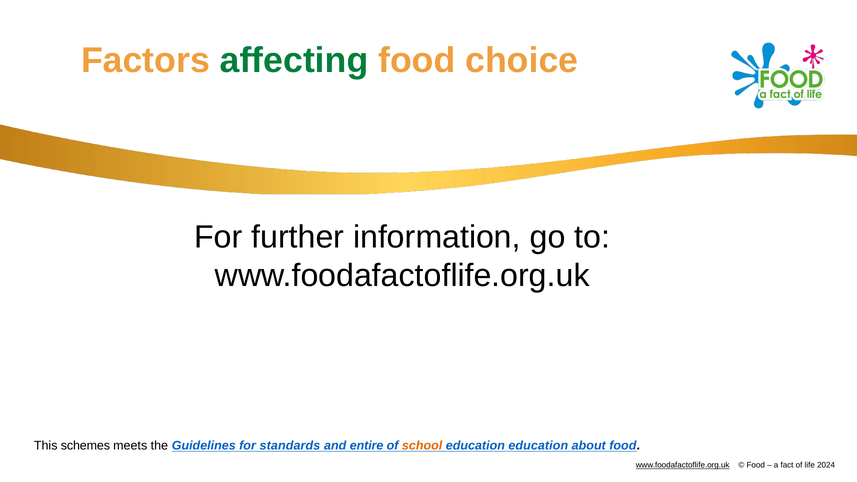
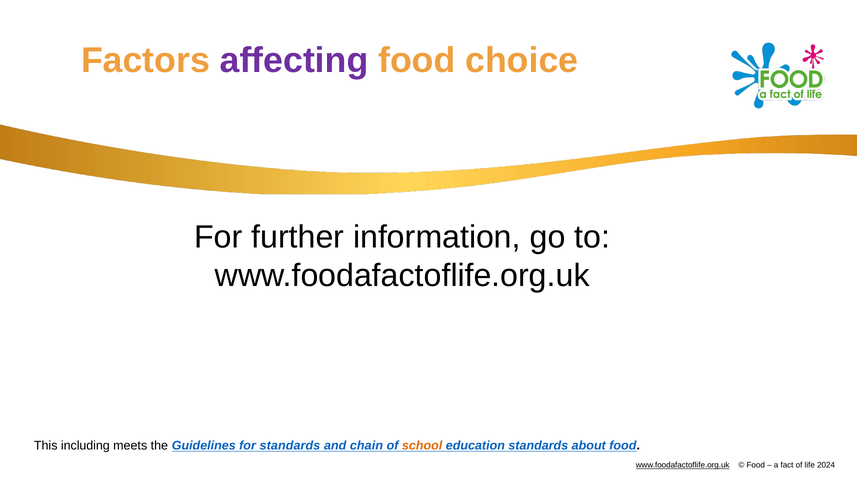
affecting colour: green -> purple (294, 60)
schemes: schemes -> including (85, 446)
entire: entire -> chain (366, 446)
education education: education -> standards (538, 446)
